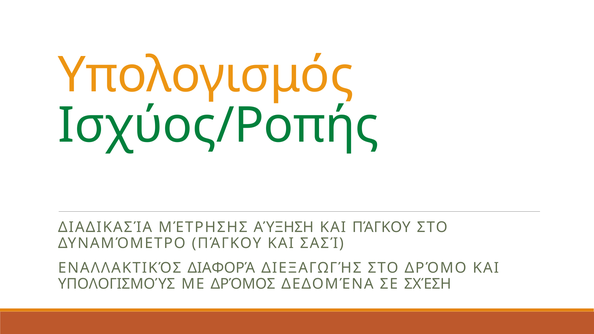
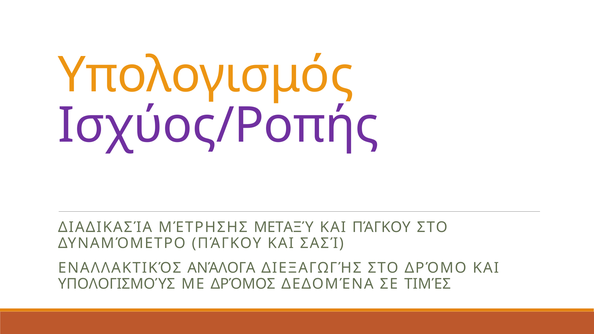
Ισχύος/Ροπής colour: green -> purple (218, 126)
ΑΎΞΗΣΗ: ΑΎΞΗΣΗ -> ΜΕΤΑΞΎ (284, 227)
ΔΙΑΦΟΡΆ: ΔΙΑΦΟΡΆ -> ΑΝΆΛΟΓΑ (221, 268)
ΣΧΈΣΗ: ΣΧΈΣΗ -> ΤΙΜΈΣ (428, 284)
